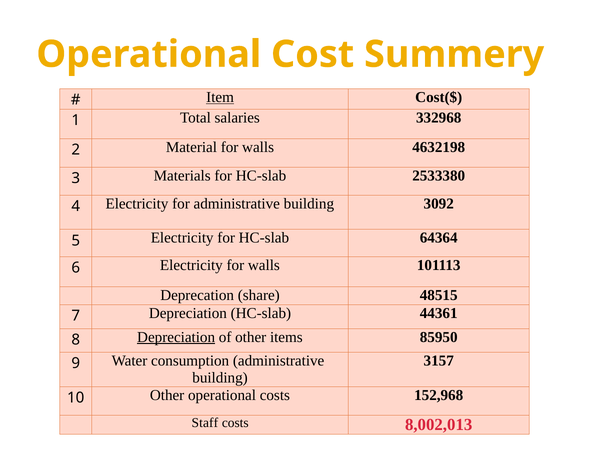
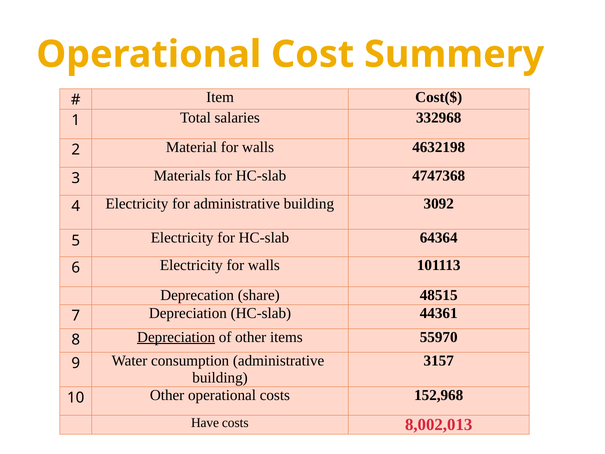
Item underline: present -> none (220, 97)
2533380: 2533380 -> 4747368 (439, 175)
85950: 85950 -> 55970 (439, 337)
Staff: Staff -> Have (205, 423)
